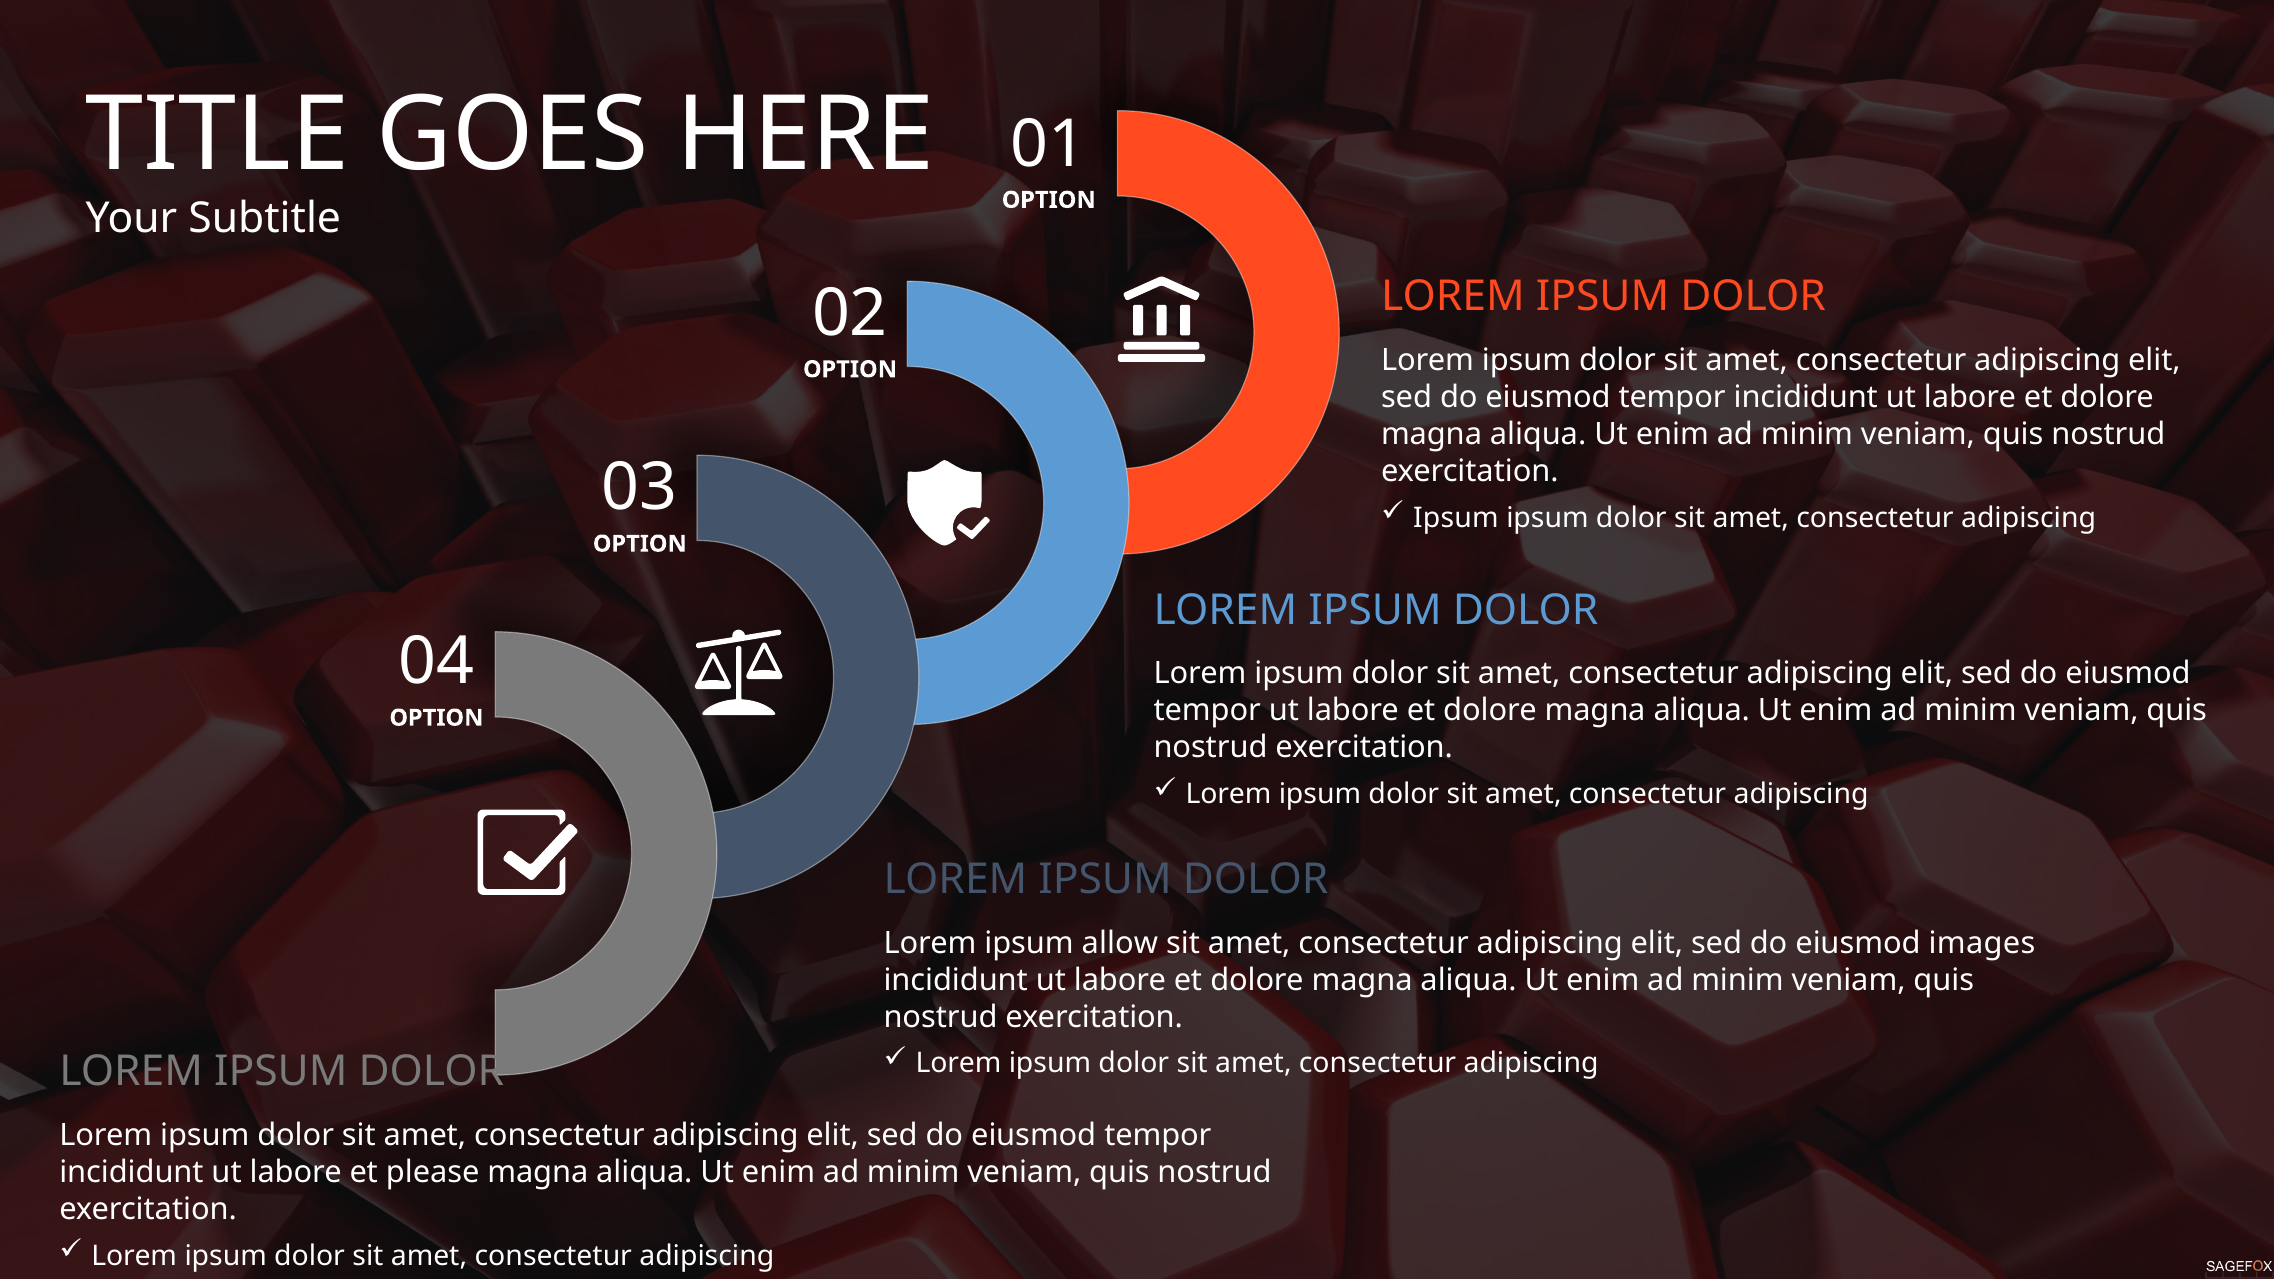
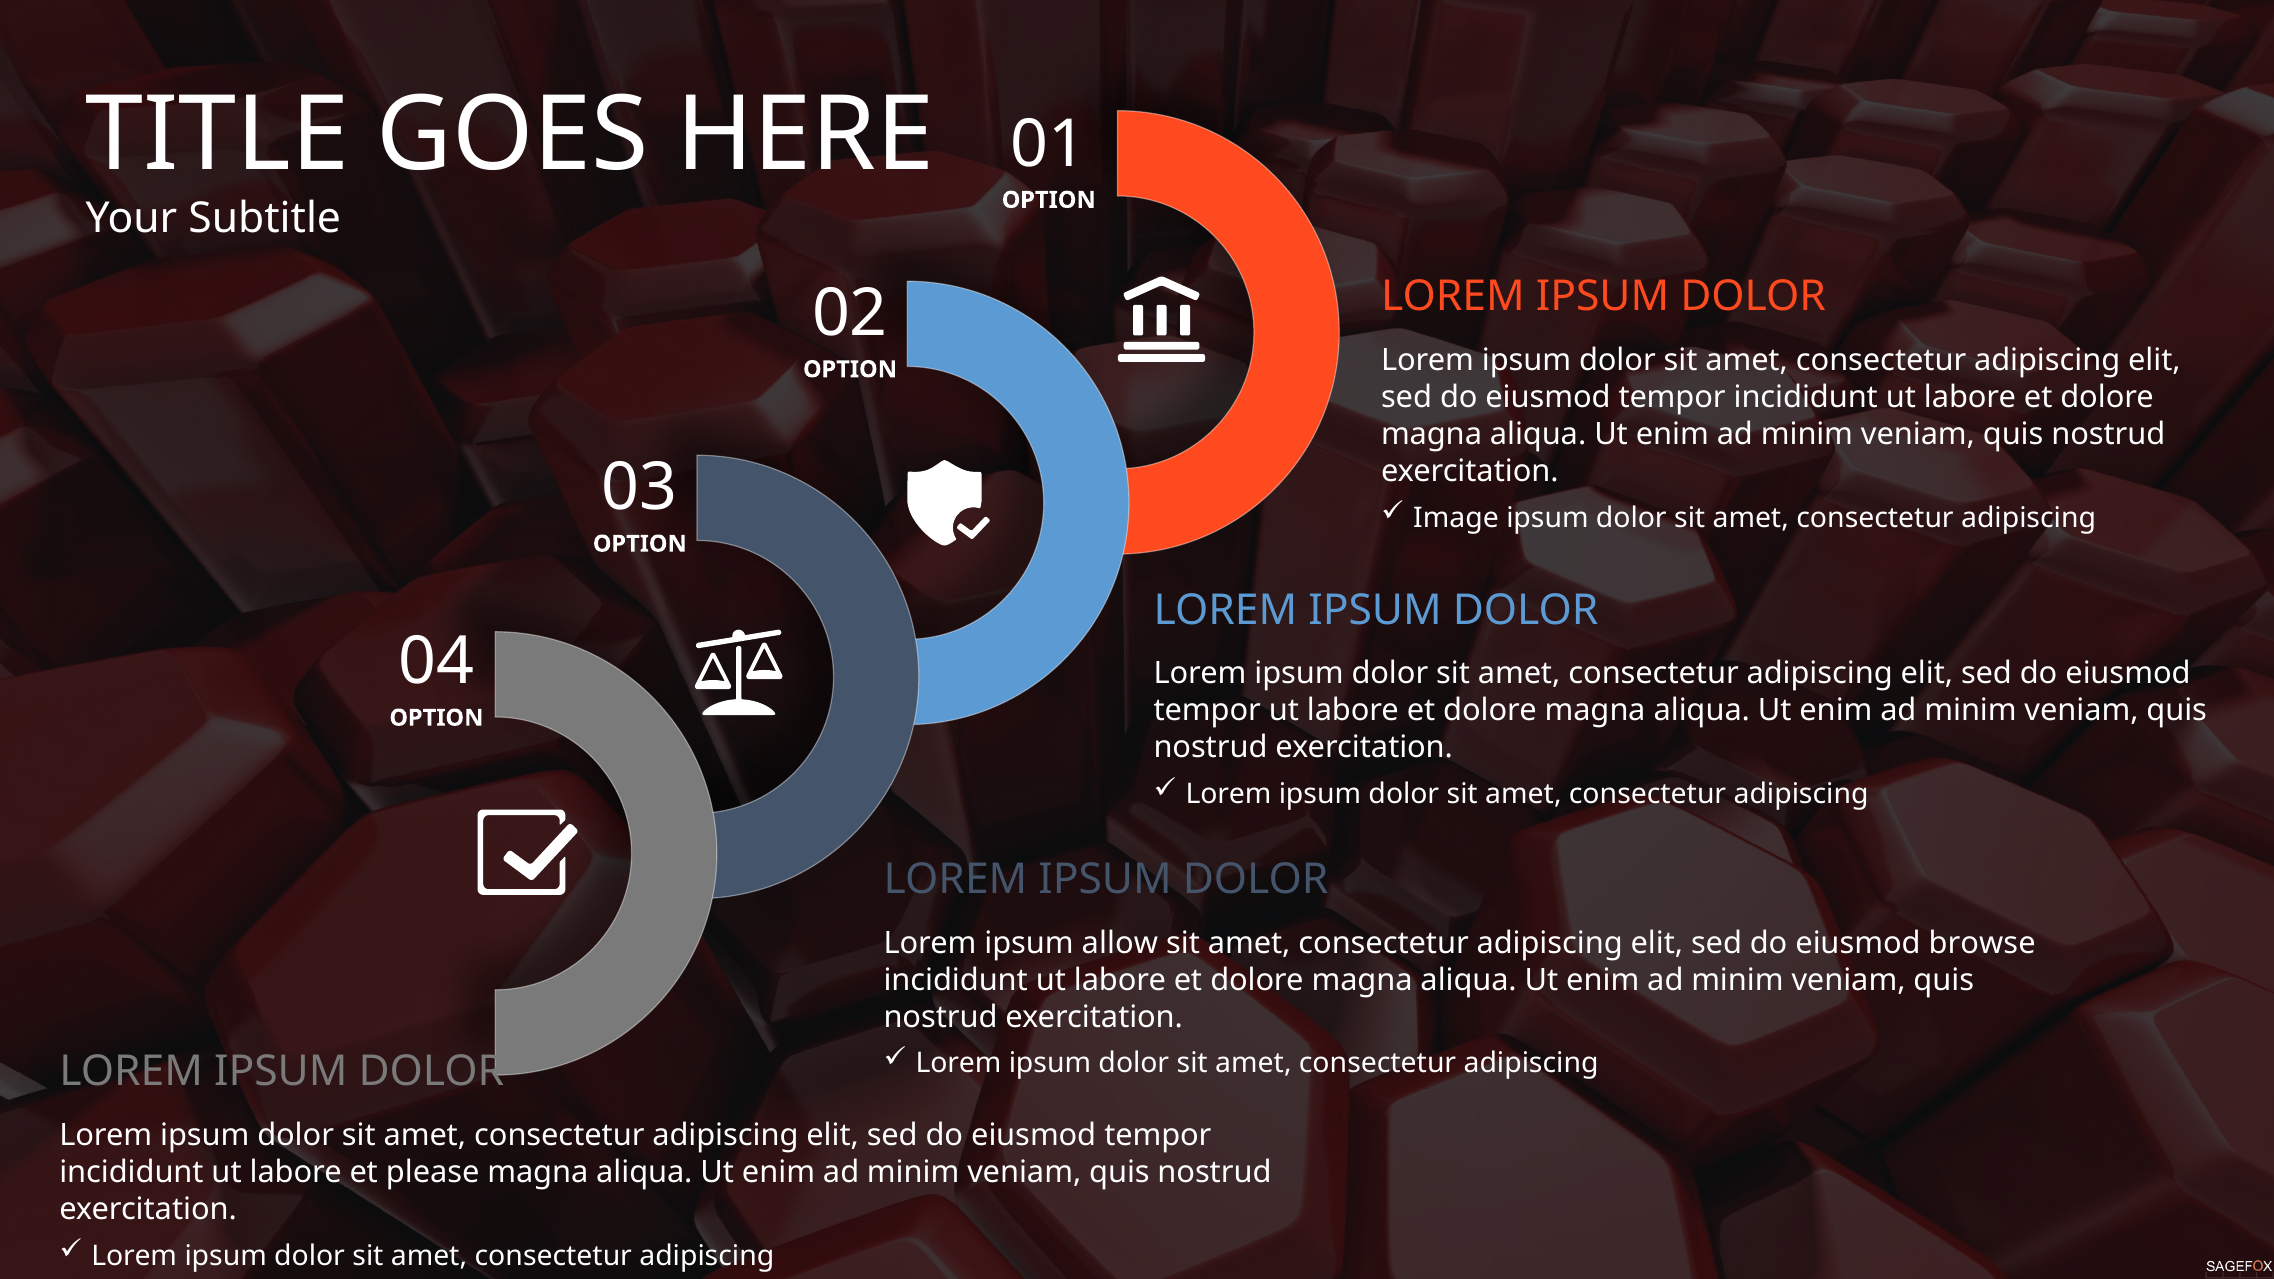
Ipsum: Ipsum -> Image (1456, 518)
images: images -> browse (1982, 943)
